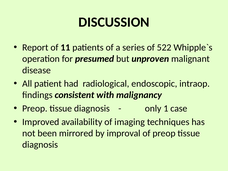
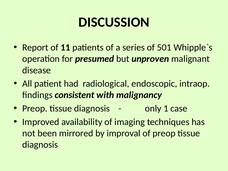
522: 522 -> 501 (164, 47)
